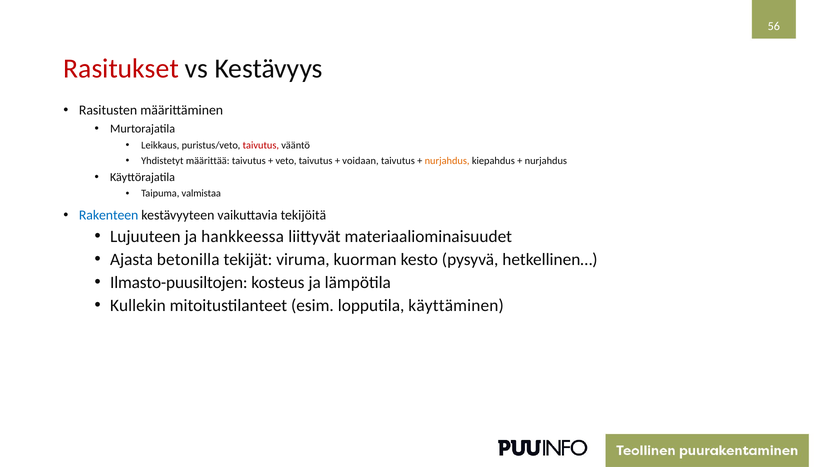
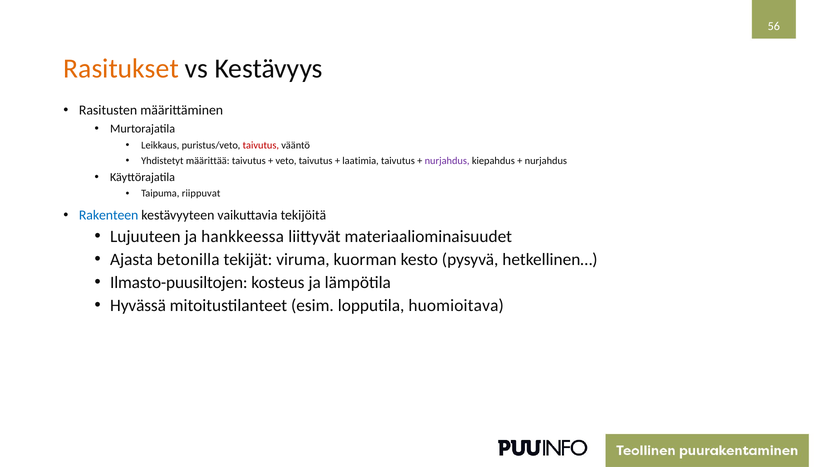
Rasitukset colour: red -> orange (121, 69)
voidaan: voidaan -> laatimia (361, 161)
nurjahdus colour: orange -> purple (447, 161)
valmistaa: valmistaa -> riippuvat (201, 193)
Kullekin: Kullekin -> Hyvässä (138, 305)
käyttäminen: käyttäminen -> huomioitava (456, 305)
